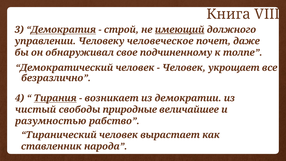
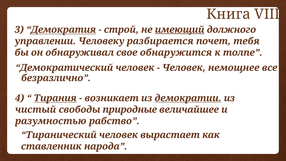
человеческое: человеческое -> разбирается (160, 41)
даже: даже -> тебя (246, 41)
подчиненному: подчиненному -> обнаружится (176, 53)
укрощает: укрощает -> немощнее (234, 68)
демократии underline: none -> present (188, 98)
